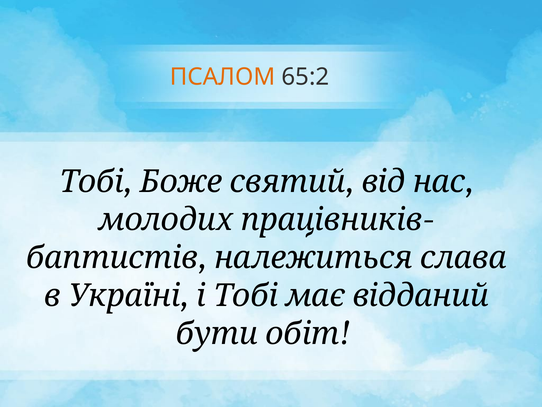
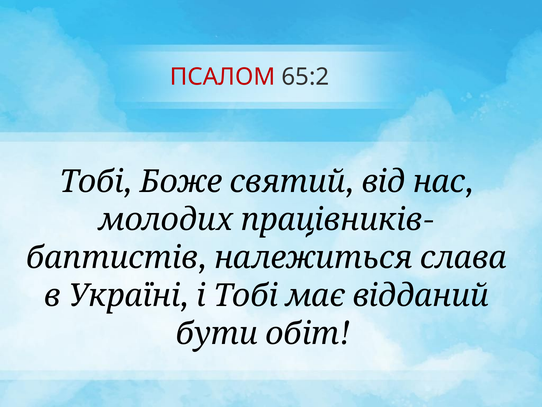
ПСАЛОМ colour: orange -> red (222, 77)
